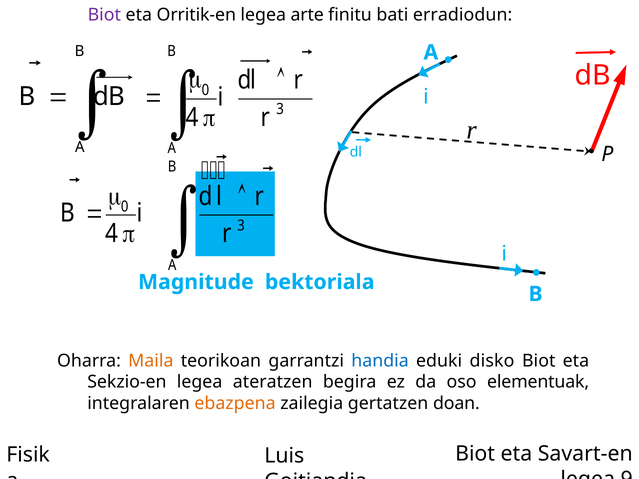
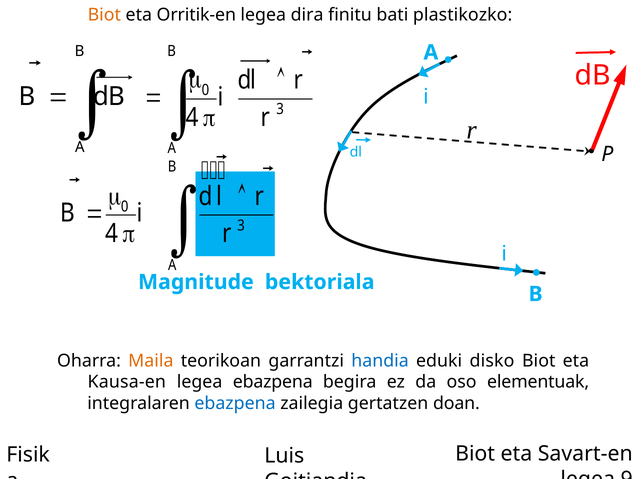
Biot colour: purple -> orange (104, 15)
arte: arte -> dira (307, 15)
erradiodun: erradiodun -> plastikozko (463, 15)
Sekzio-en: Sekzio-en -> Kausa-en (127, 382)
legea ateratzen: ateratzen -> ebazpena (273, 382)
ebazpena colour: orange -> blue (235, 403)
